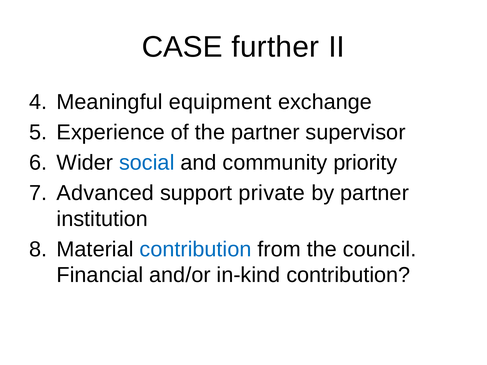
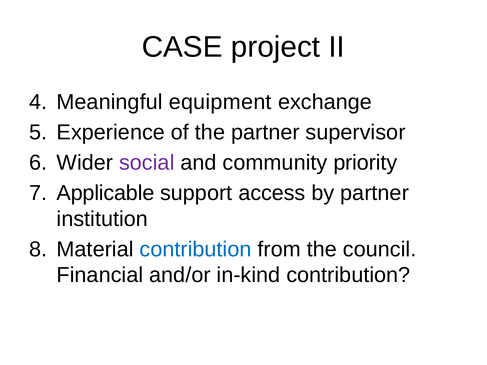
further: further -> project (276, 47)
social colour: blue -> purple (147, 163)
Advanced: Advanced -> Applicable (105, 193)
private: private -> access (272, 193)
